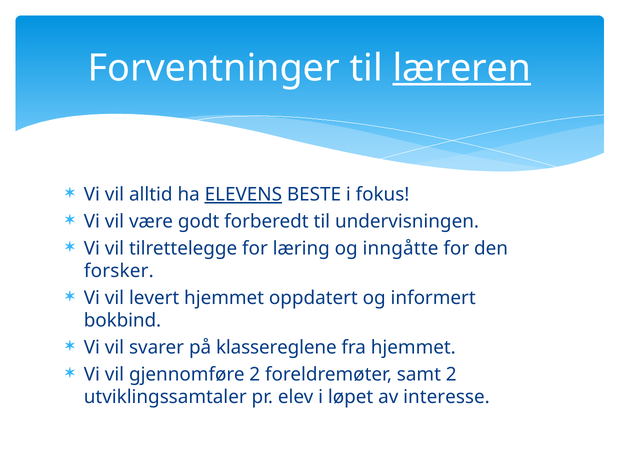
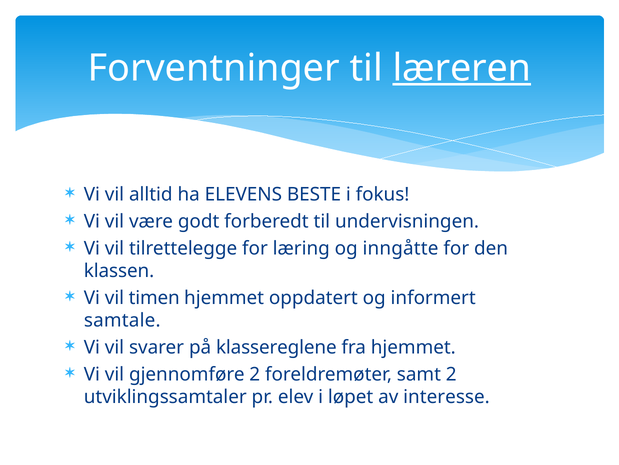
ELEVENS underline: present -> none (243, 194)
forsker: forsker -> klassen (119, 271)
levert: levert -> timen (154, 297)
bokbind: bokbind -> samtale (122, 320)
